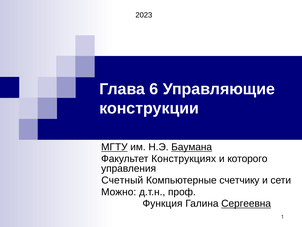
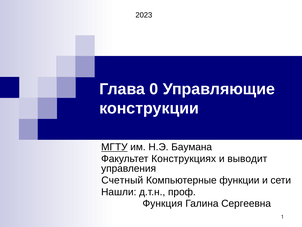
6: 6 -> 0 (154, 89)
Баумана underline: present -> none (192, 147)
которого: которого -> выводит (247, 159)
счетчику: счетчику -> функции (239, 180)
Можно: Можно -> Нашли (119, 192)
Сергеевна underline: present -> none (246, 203)
